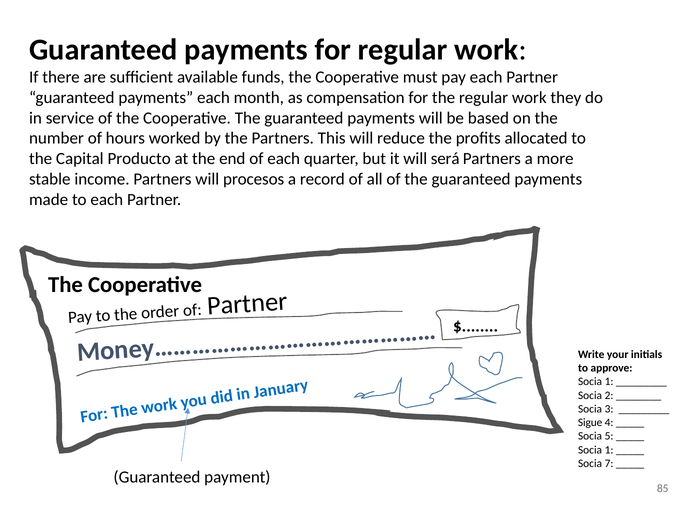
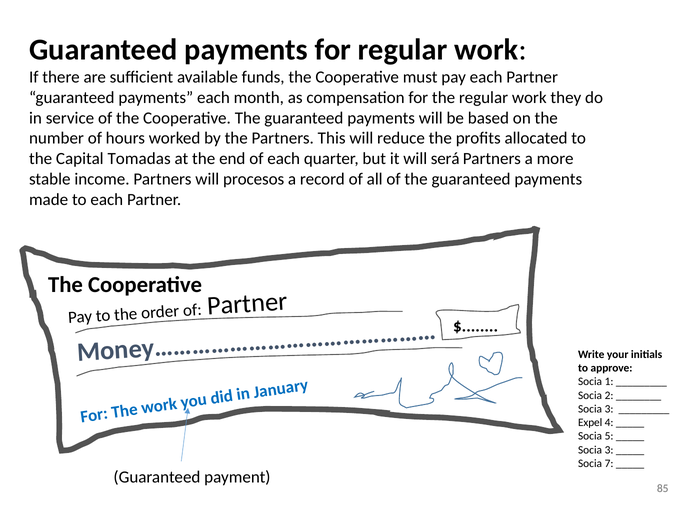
Producto: Producto -> Tomadas (139, 159)
Sigue: Sigue -> Expel (590, 423)
1: 1 -> 3 (609, 450)
